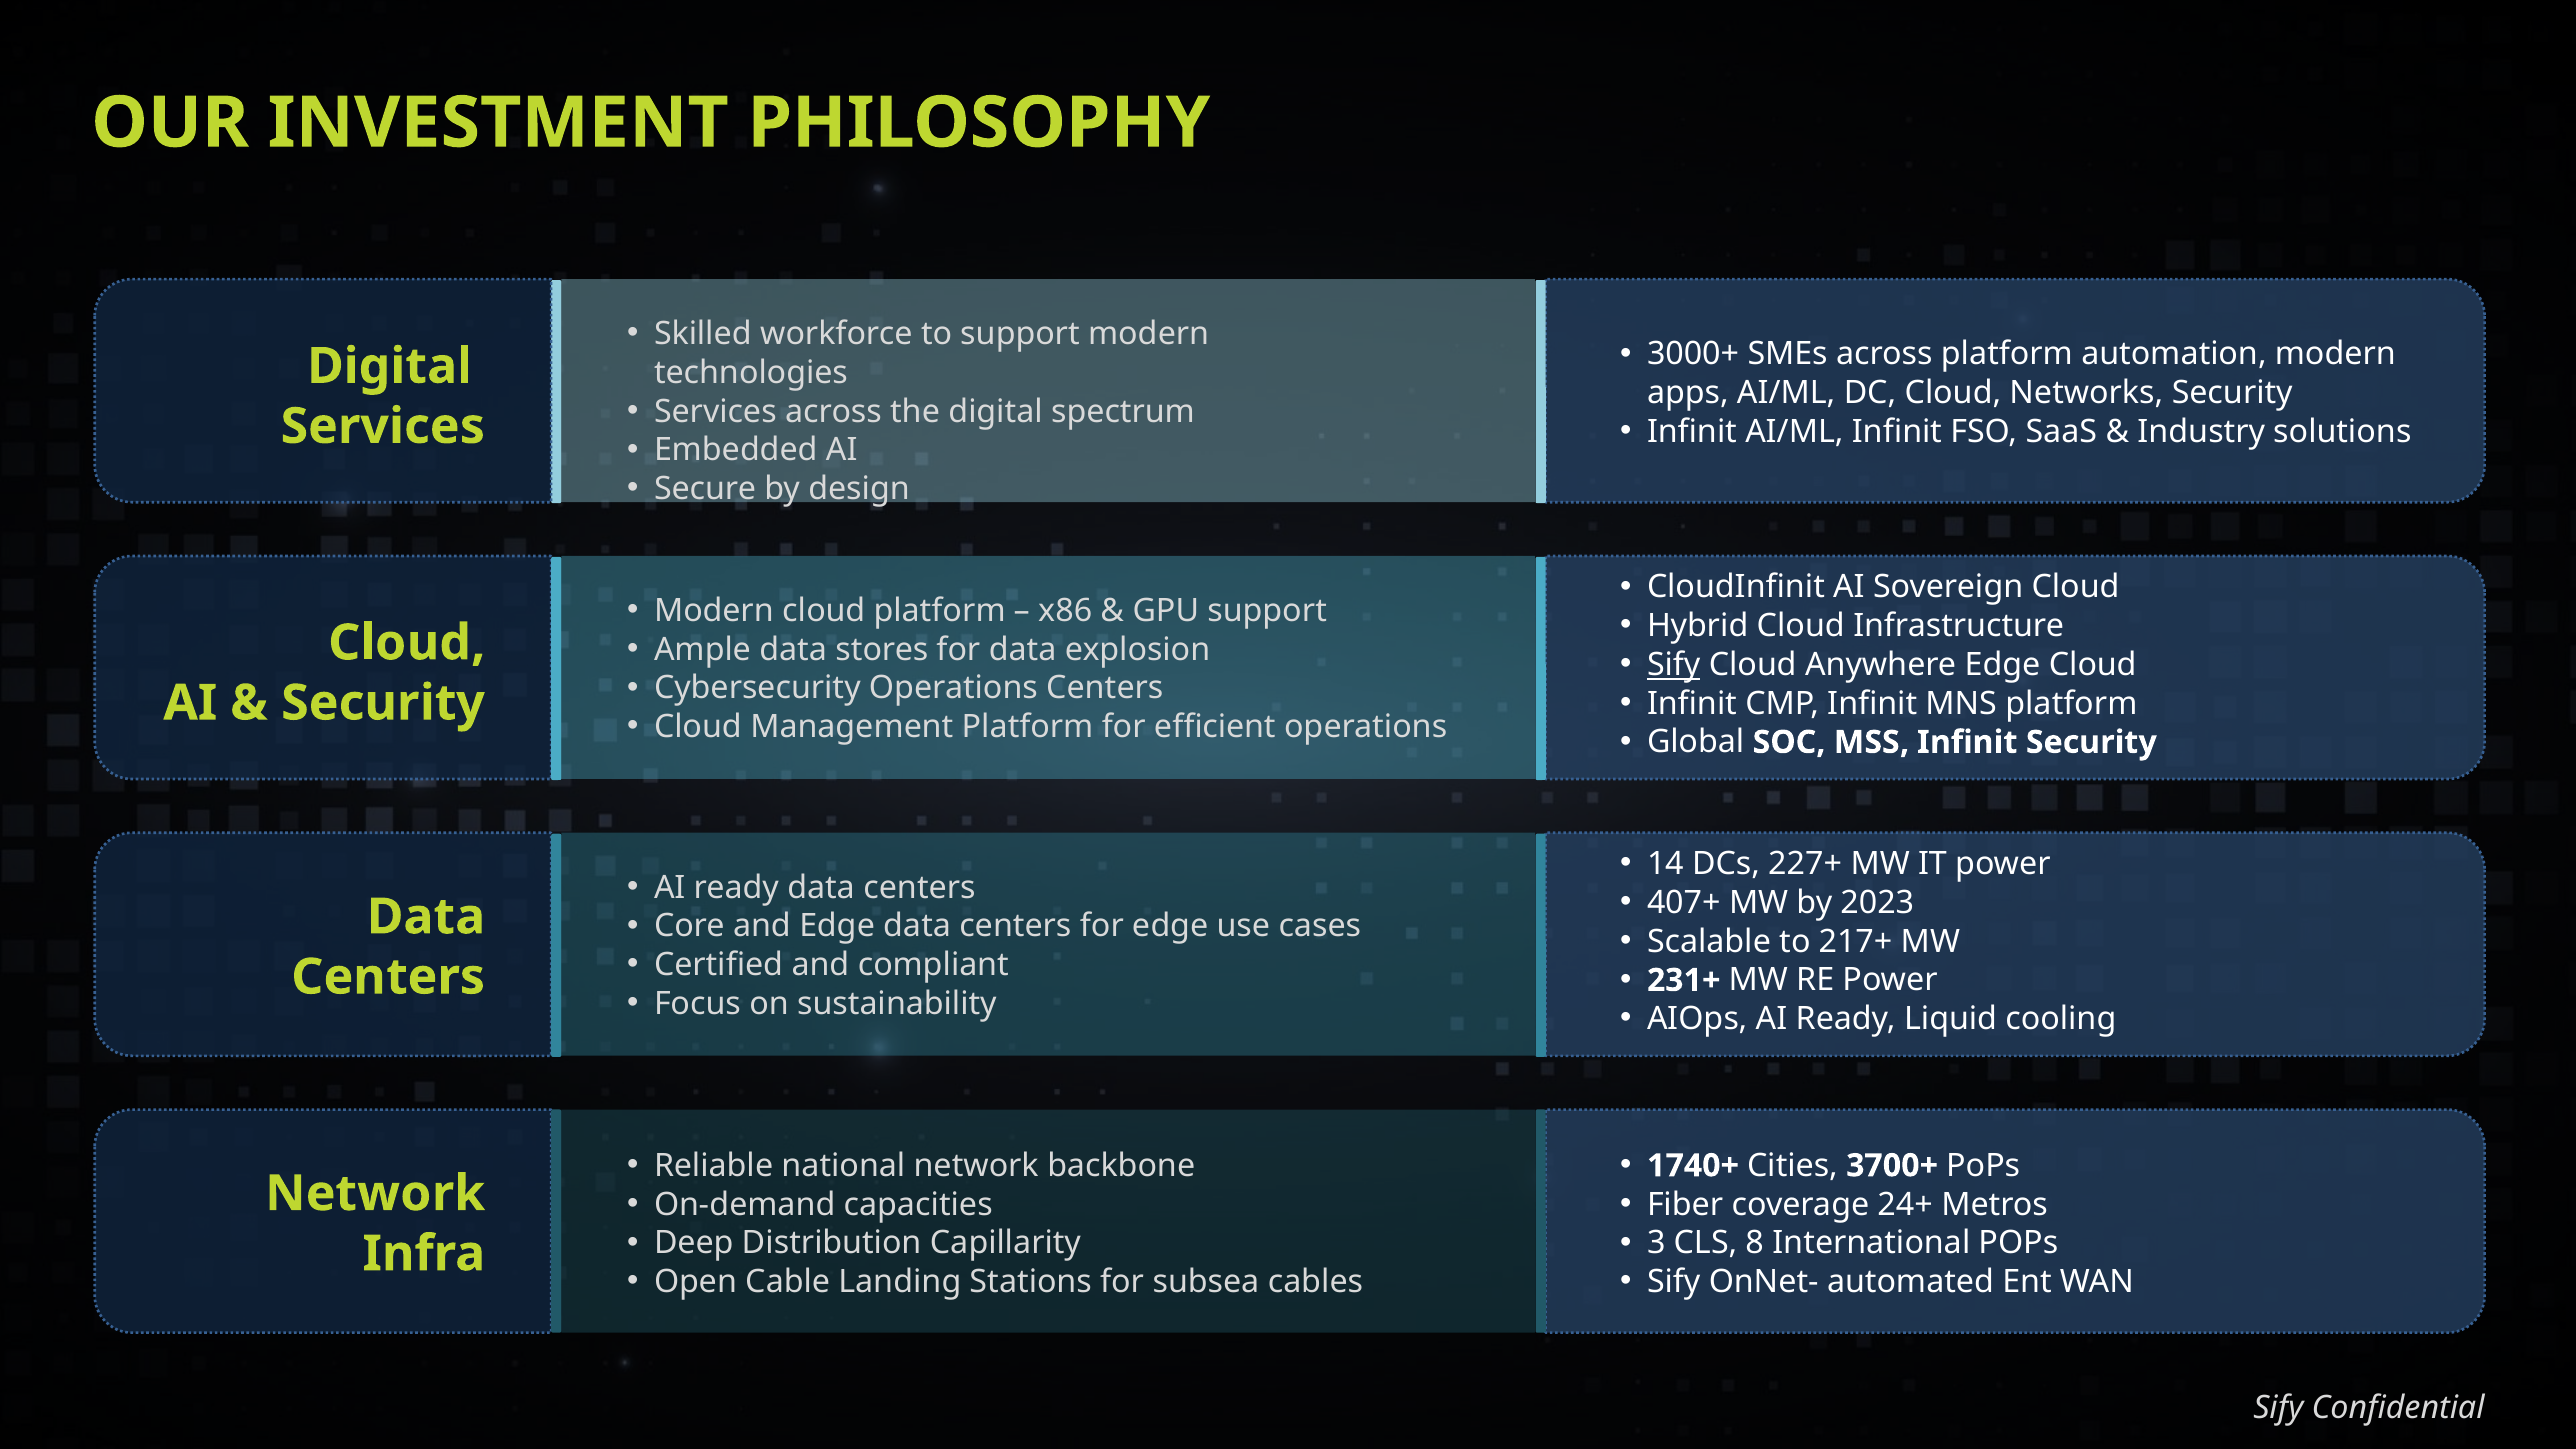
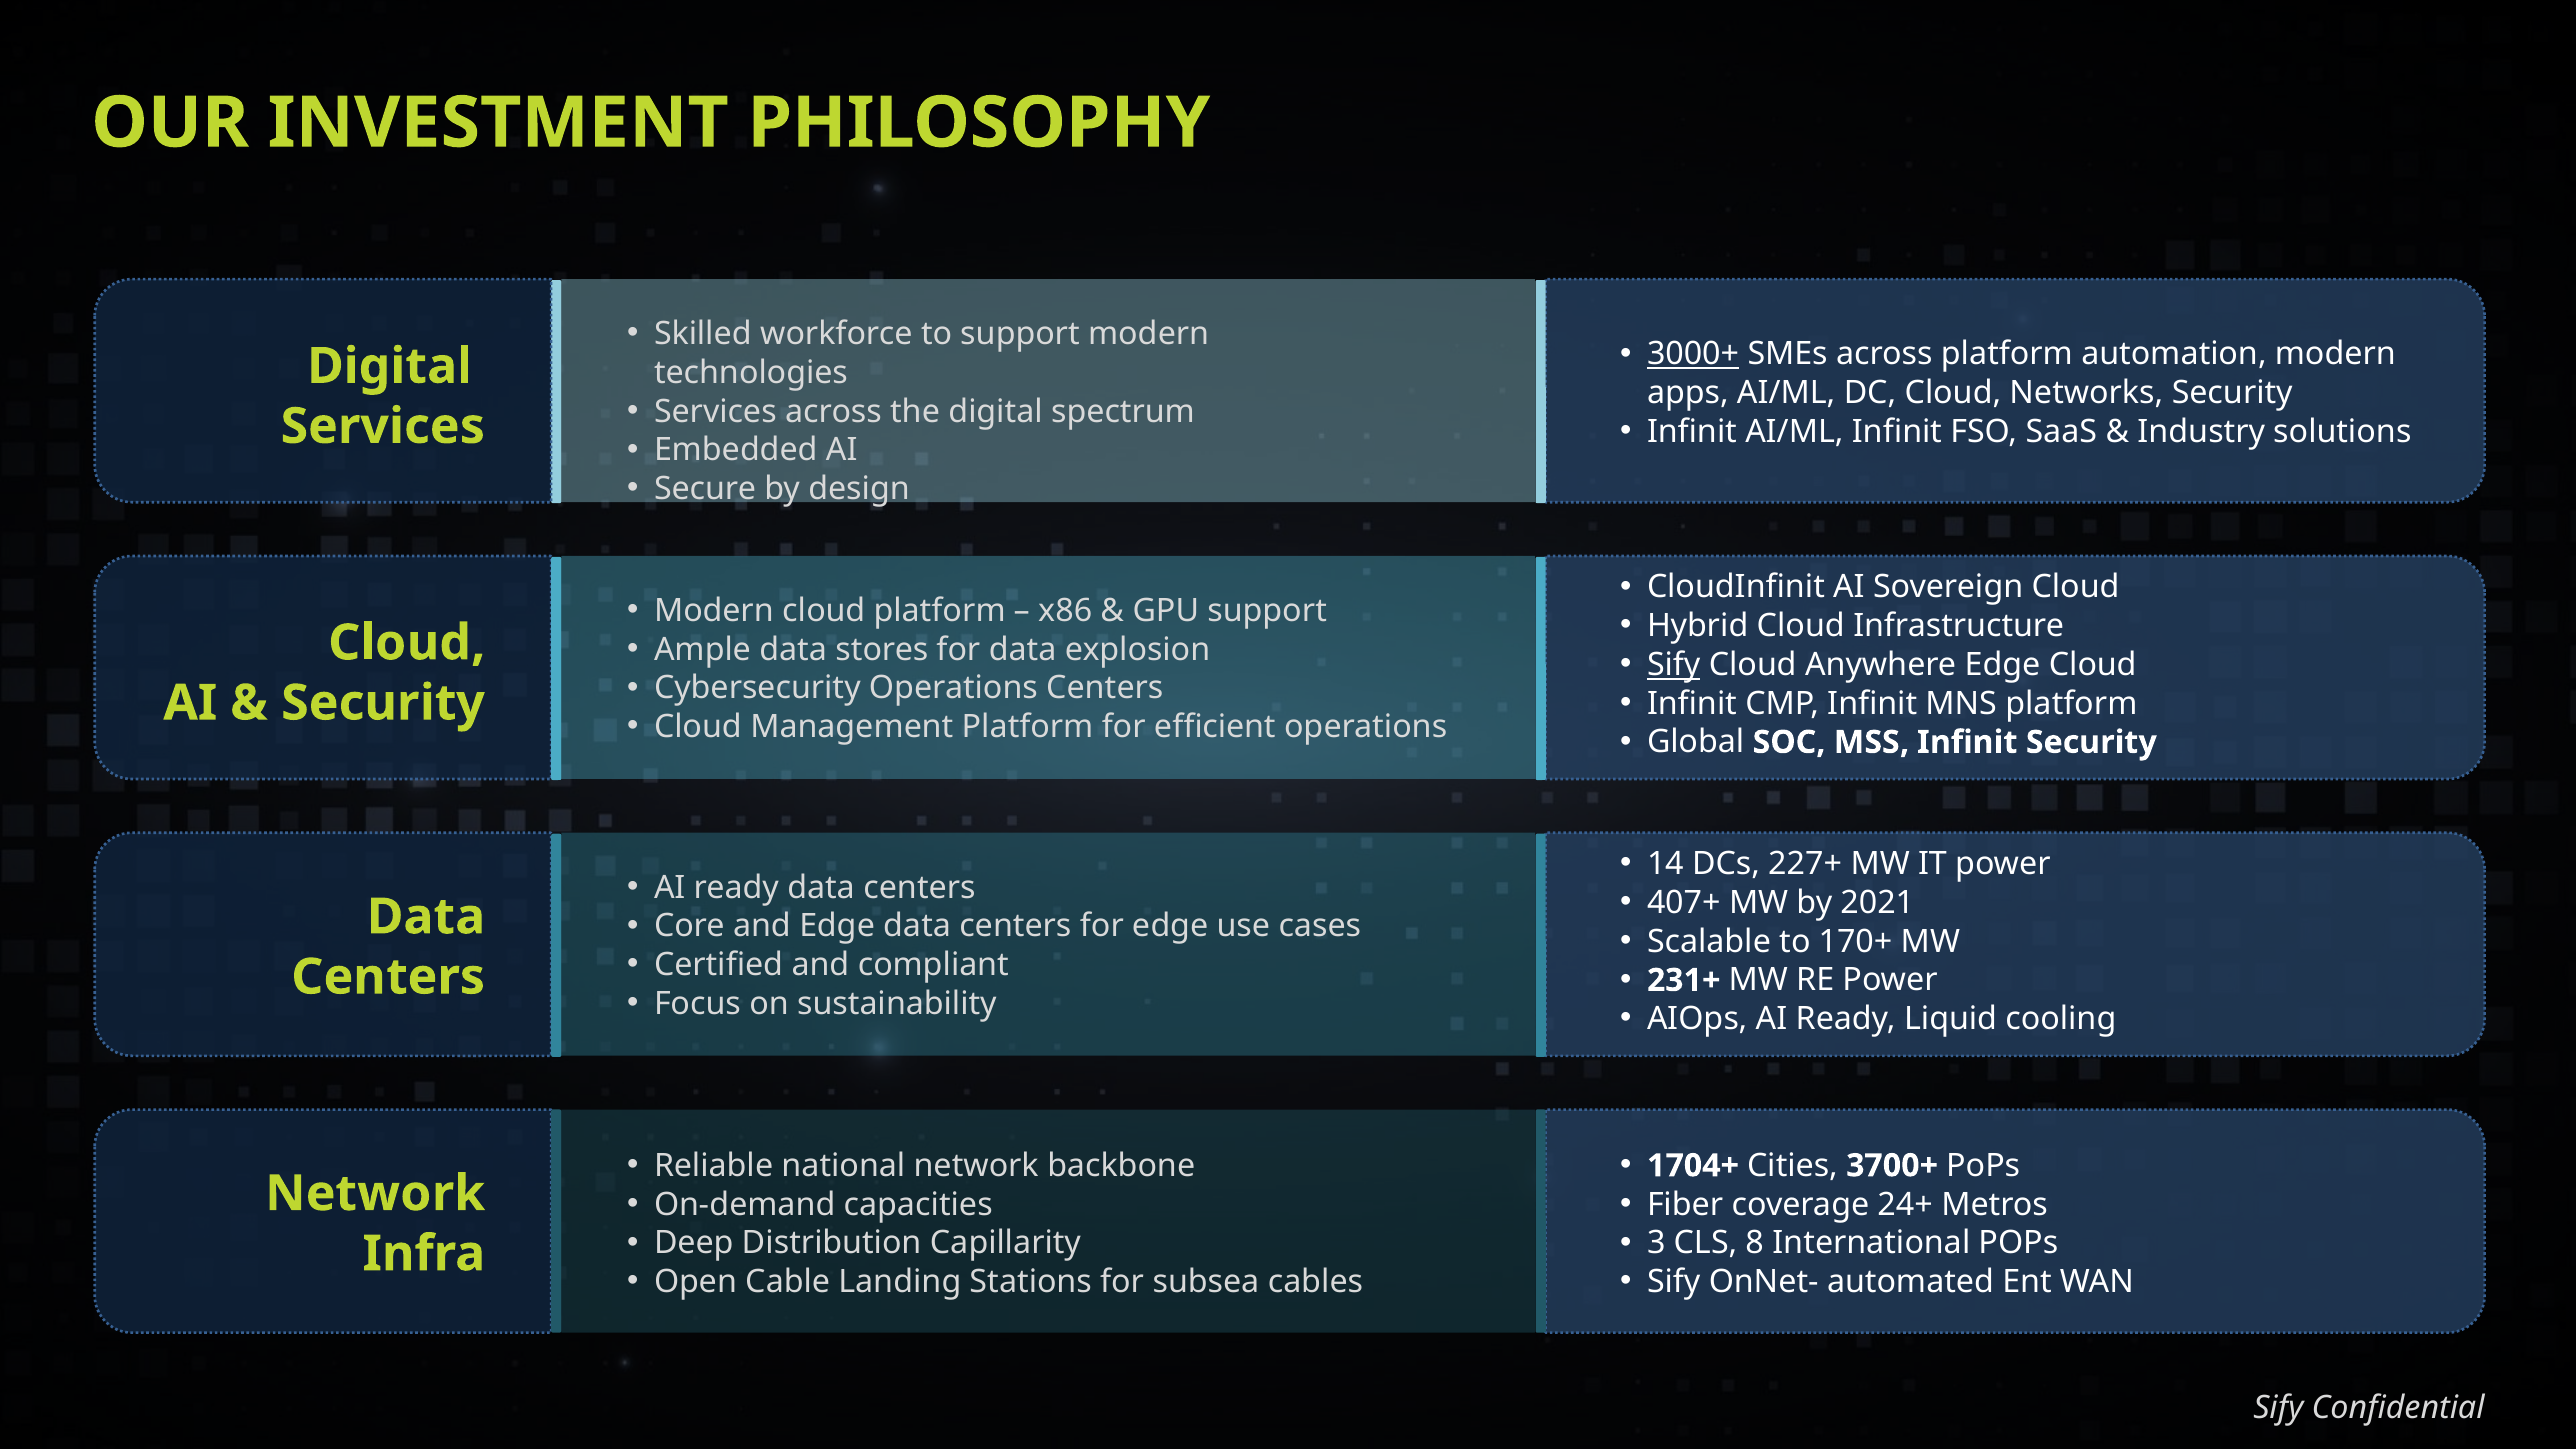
3000+ underline: none -> present (1693, 354)
2023: 2023 -> 2021 (1877, 903)
217+: 217+ -> 170+ (1855, 942)
1740+: 1740+ -> 1704+ (1693, 1166)
